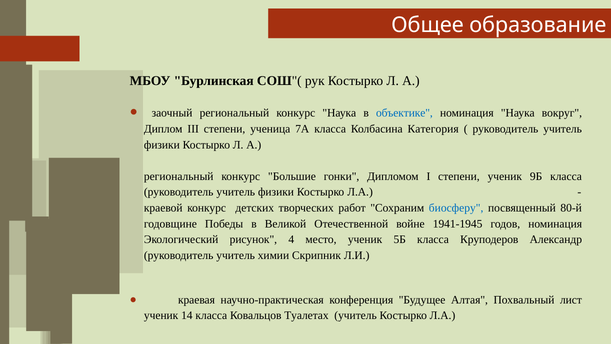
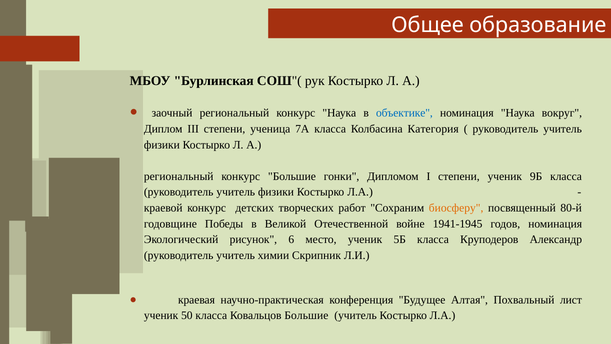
биосферу colour: blue -> orange (456, 208)
4: 4 -> 6 (291, 239)
14: 14 -> 50 (187, 315)
Ковальцов Туалетах: Туалетах -> Большие (306, 315)
